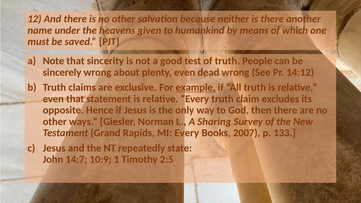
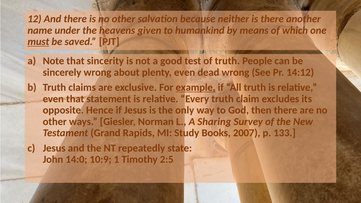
must underline: none -> present (38, 42)
MI Every: Every -> Study (187, 133)
14:7: 14:7 -> 14:0 (76, 160)
